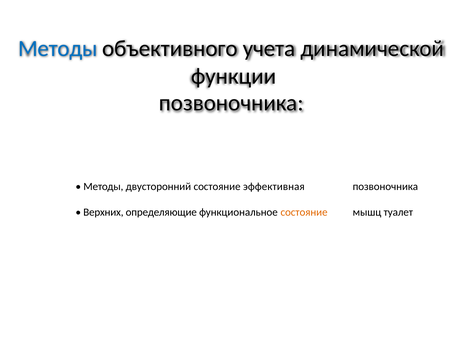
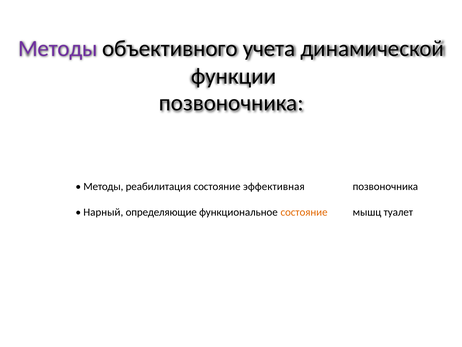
Методы colour: blue -> purple (58, 48)
двусторонний: двусторонний -> реабилитация (158, 186)
Верхних: Верхних -> Нарный (103, 212)
